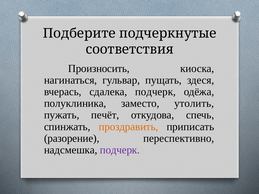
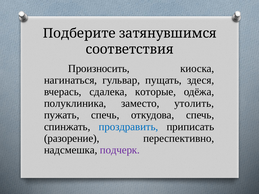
подчеркнутые: подчеркнутые -> затянувшимся (168, 33)
сдалека подчерк: подчерк -> которые (156, 92)
пужать печёт: печёт -> спечь (105, 115)
проздравить colour: orange -> blue (129, 127)
